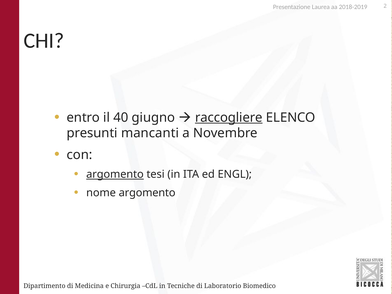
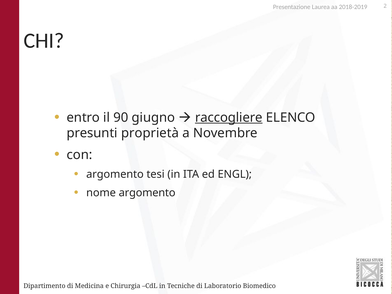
40: 40 -> 90 (121, 117)
mancanti: mancanti -> proprietà (150, 133)
argomento underline: present -> none (115, 174)
